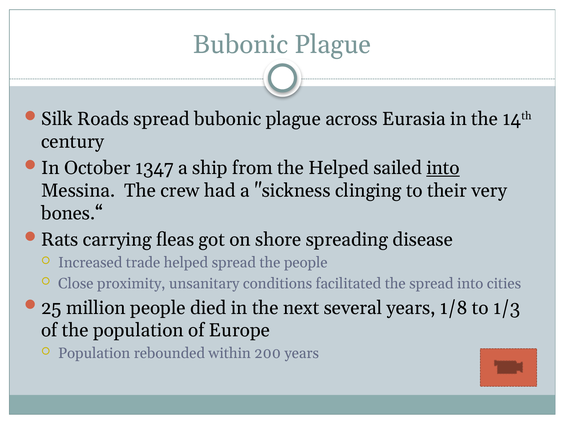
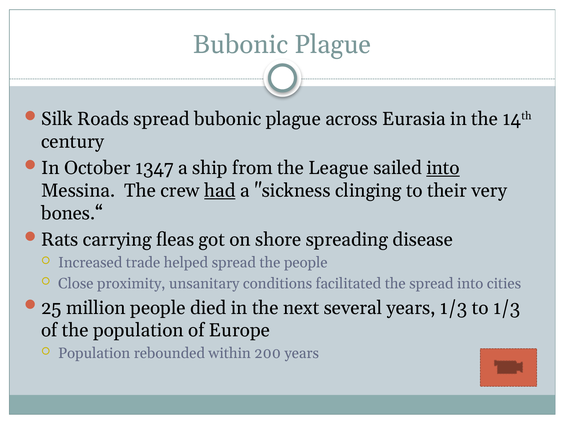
the Helped: Helped -> League (339, 168)
had underline: none -> present (220, 191)
years 1/8: 1/8 -> 1/3 (454, 308)
